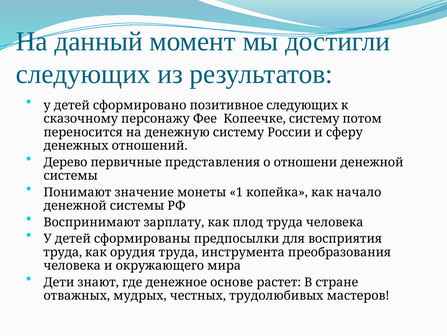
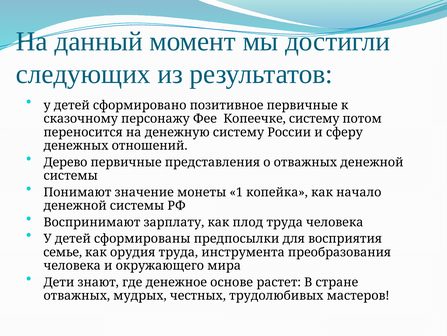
позитивное следующих: следующих -> первичные (302, 105)
о отношени: отношени -> отважных (305, 162)
труда: труда -> семье (63, 252)
